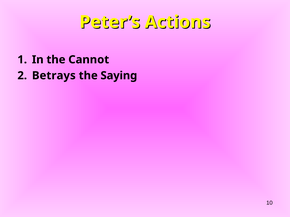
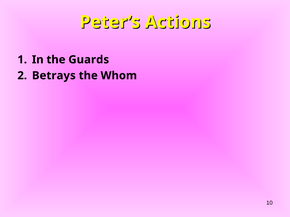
Cannot: Cannot -> Guards (89, 60)
Saying: Saying -> Whom (119, 76)
